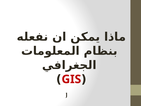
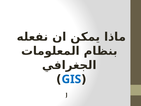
GIS colour: red -> blue (71, 79)
